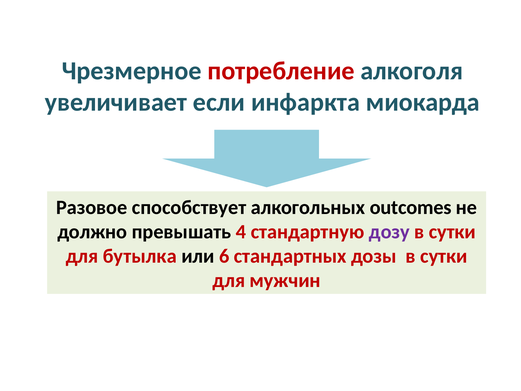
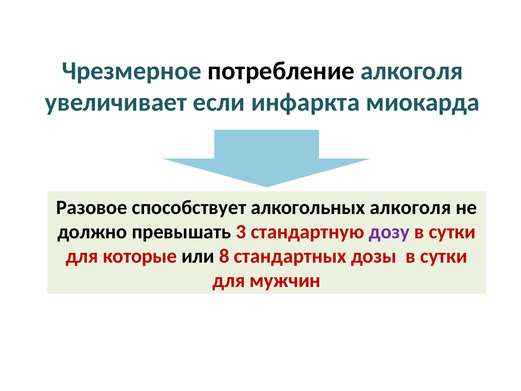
потребление colour: red -> black (281, 71)
алкогольных outcomes: outcomes -> алкоголя (410, 207)
4: 4 -> 3 (241, 232)
бутылка: бутылка -> которые (140, 256)
6: 6 -> 8 (224, 256)
